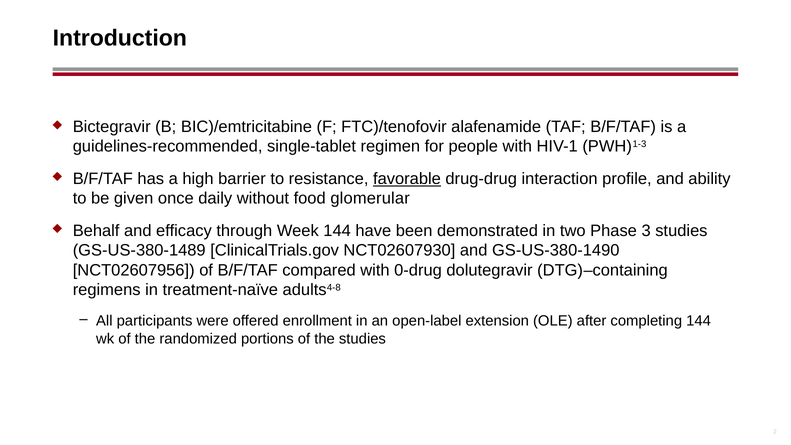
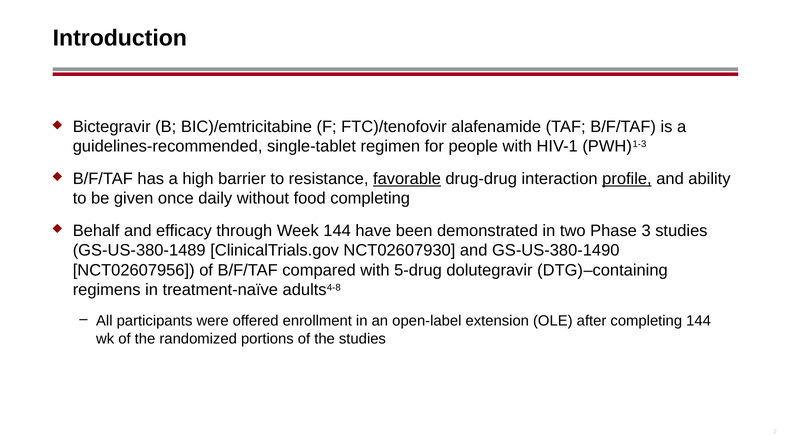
profile underline: none -> present (627, 179)
food glomerular: glomerular -> completing (370, 198)
0-drug: 0-drug -> 5-drug (418, 270)
